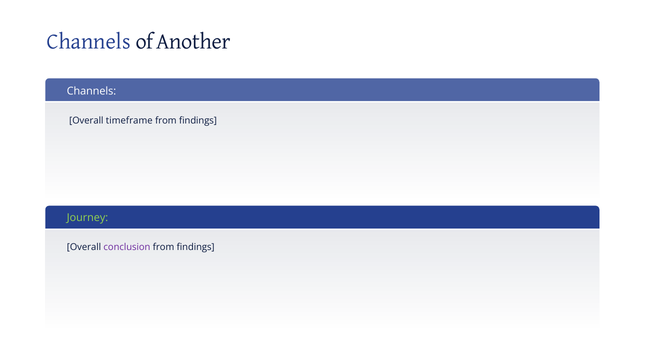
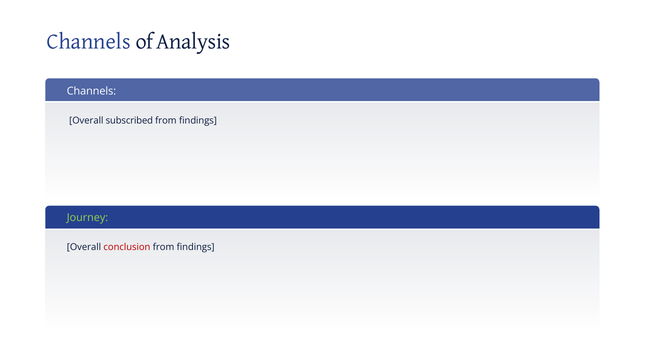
Another: Another -> Analysis (193, 41)
timeframe: timeframe -> subscribed (129, 120)
conclusion colour: purple -> red (127, 247)
